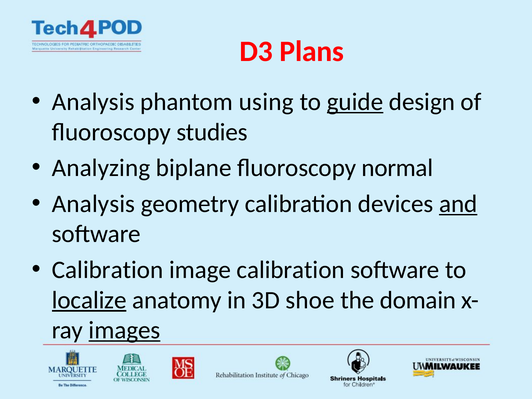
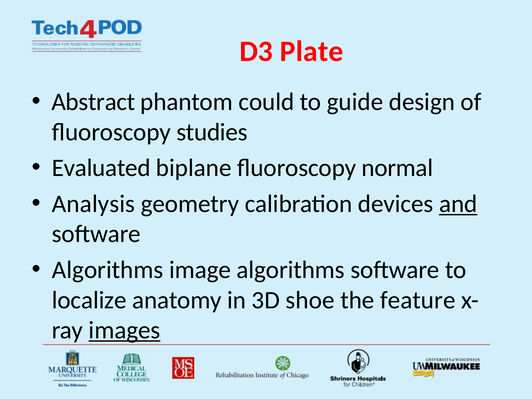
Plans: Plans -> Plate (312, 51)
Analysis: Analysis -> Abstract (93, 102)
using: using -> could (266, 102)
guide underline: present -> none (355, 102)
Analyzing: Analyzing -> Evaluated (101, 168)
Calibration: Calibration -> Algorithms (108, 270)
image calibration: calibration -> algorithms (291, 270)
localize underline: present -> none (89, 300)
domain: domain -> feature (418, 300)
